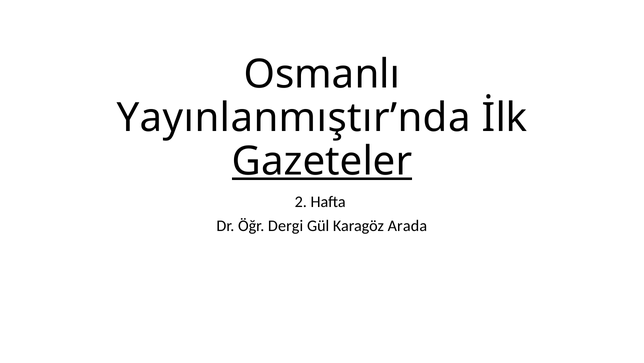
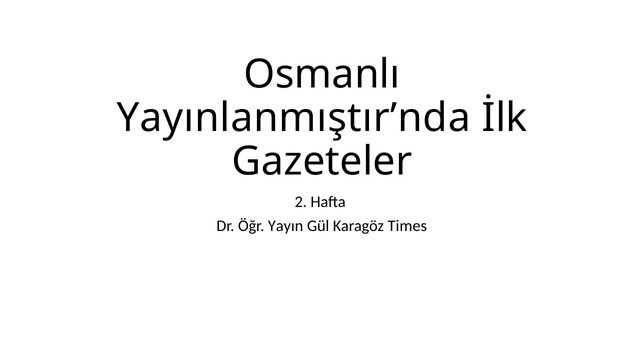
Gazeteler underline: present -> none (322, 161)
Dergi: Dergi -> Yayın (286, 225)
Arada: Arada -> Times (407, 225)
